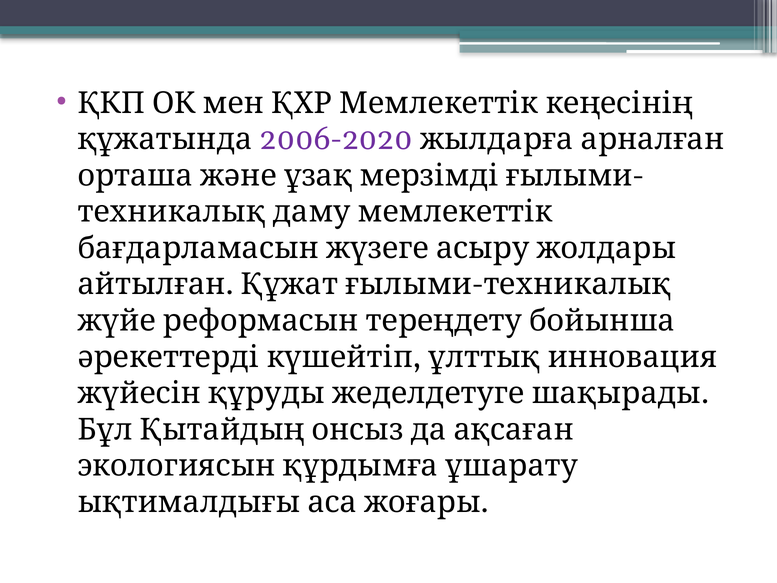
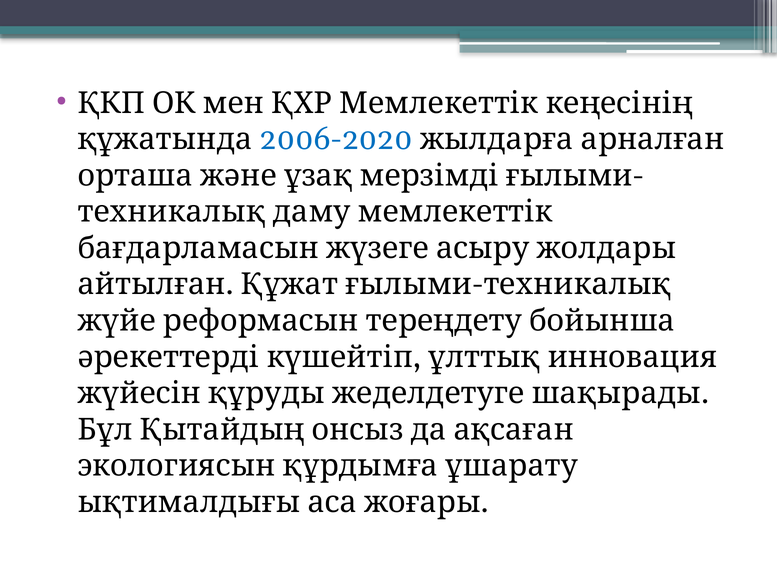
2006-2020 colour: purple -> blue (336, 139)
